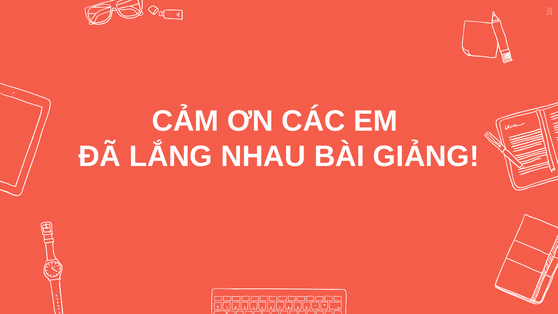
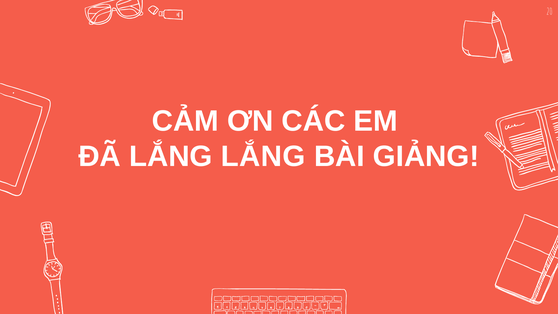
LẮNG NHAU: NHAU -> LẮNG (263, 156)
